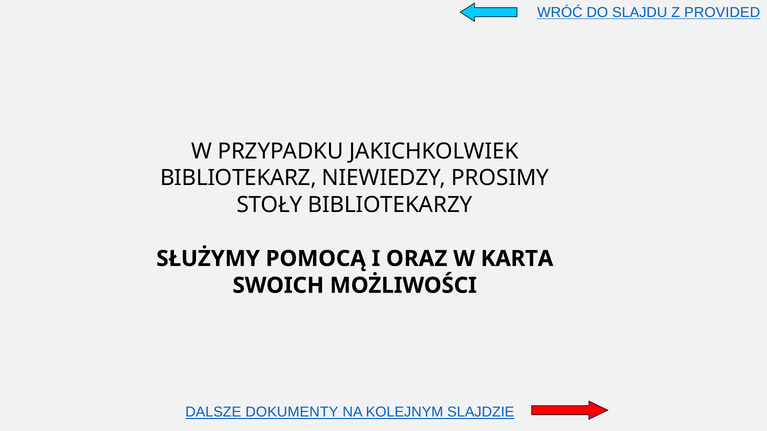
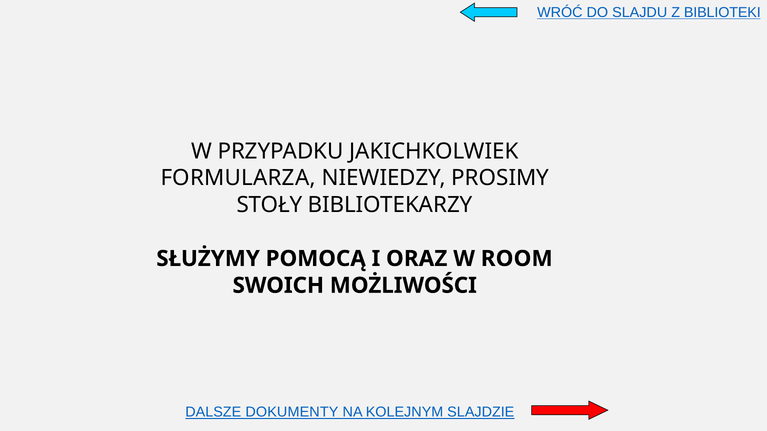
PROVIDED: PROVIDED -> BIBLIOTEKI (722, 12)
BIBLIOTEKARZ: BIBLIOTEKARZ -> FORMULARZA (238, 178)
KARTA: KARTA -> ROOM (517, 259)
